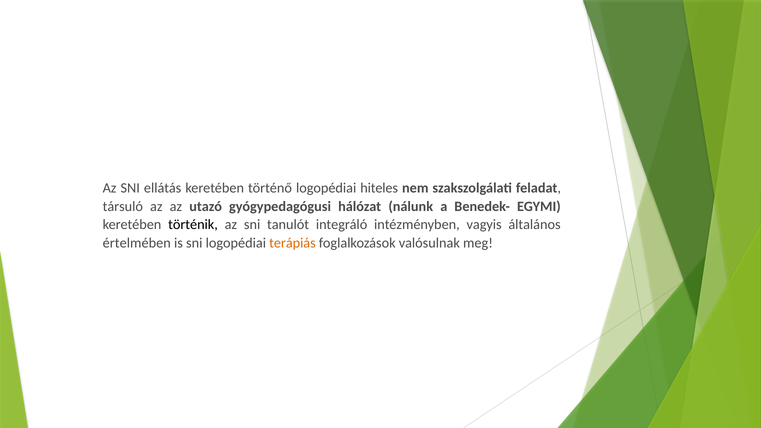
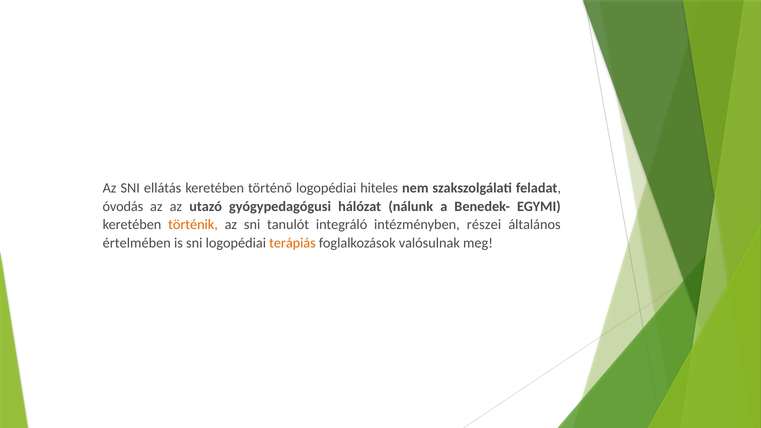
társuló: társuló -> óvodás (123, 206)
történik colour: black -> orange (193, 225)
vagyis: vagyis -> részei (484, 225)
